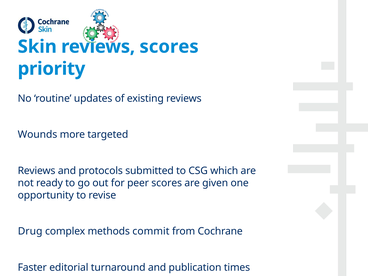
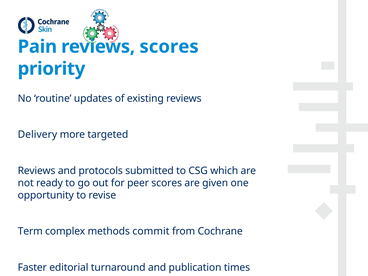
Skin: Skin -> Pain (37, 47)
Wounds: Wounds -> Delivery (37, 135)
Drug: Drug -> Term (30, 231)
